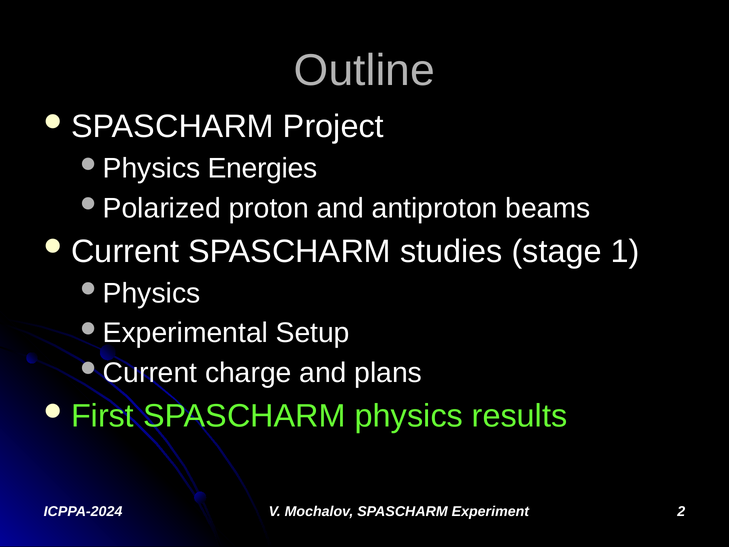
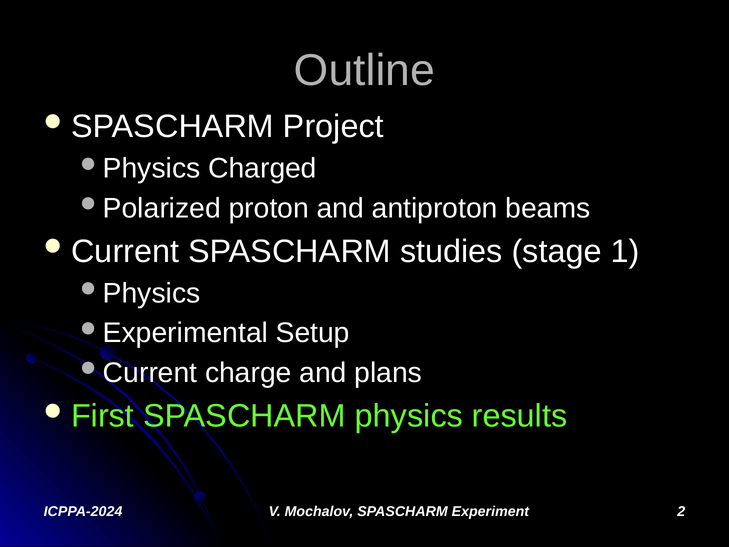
Energies: Energies -> Charged (262, 168)
